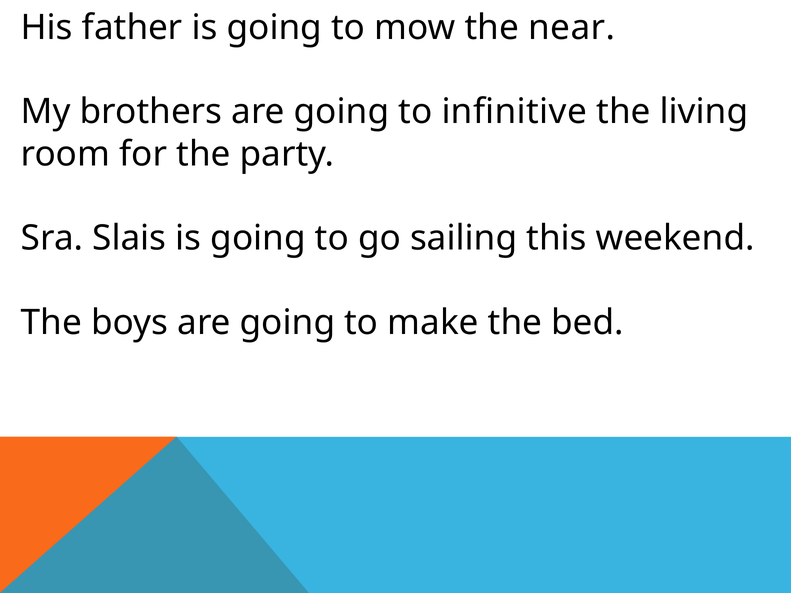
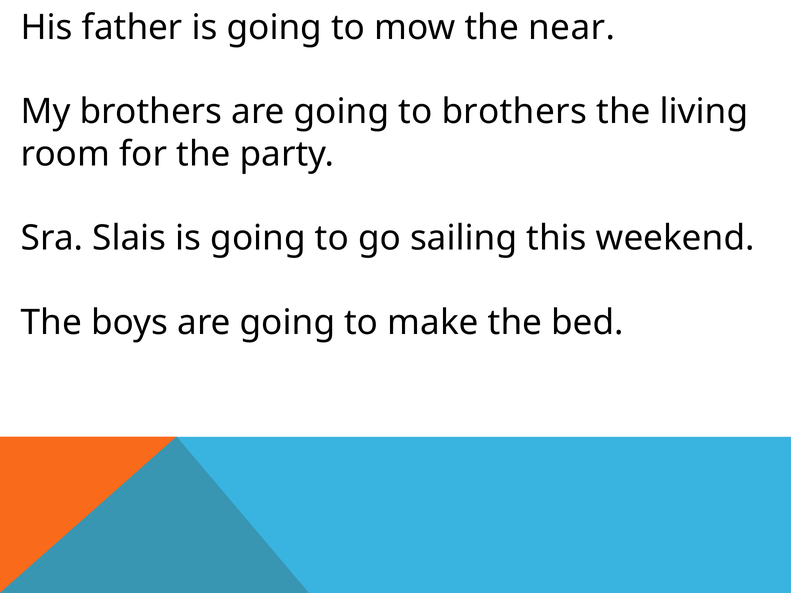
to infinitive: infinitive -> brothers (514, 112)
